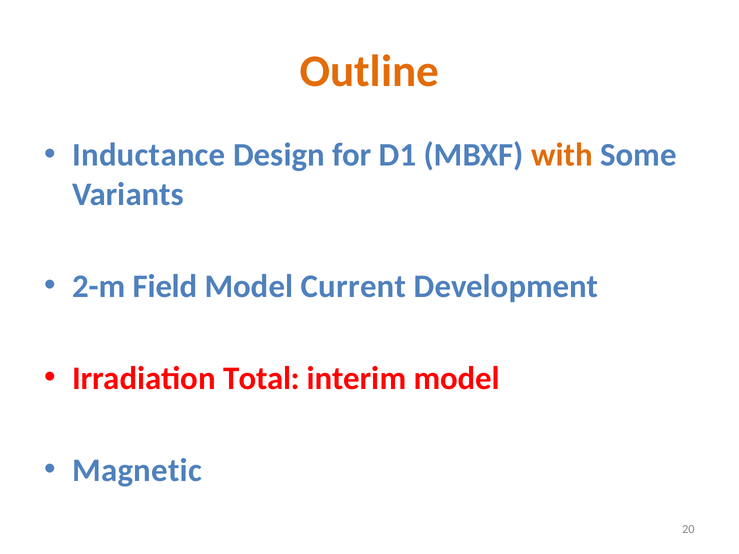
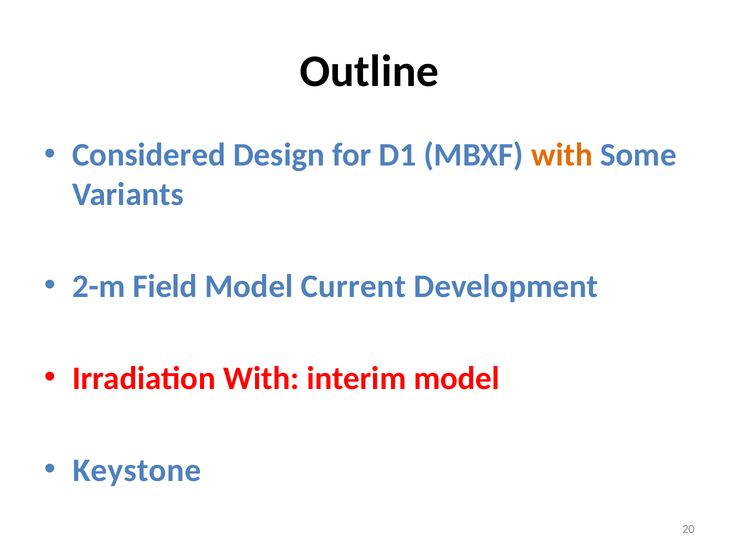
Outline colour: orange -> black (369, 72)
Inductance: Inductance -> Considered (149, 155)
Irradiation Total: Total -> With (261, 378)
Magnetic: Magnetic -> Keystone (137, 470)
